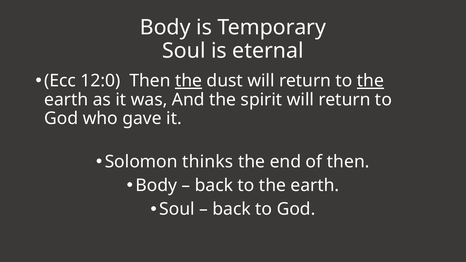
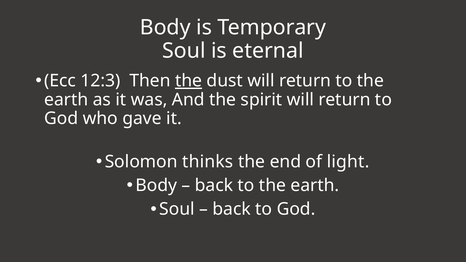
12:0: 12:0 -> 12:3 (100, 81)
the underline: present -> none (370, 81)
of then: then -> light (348, 162)
